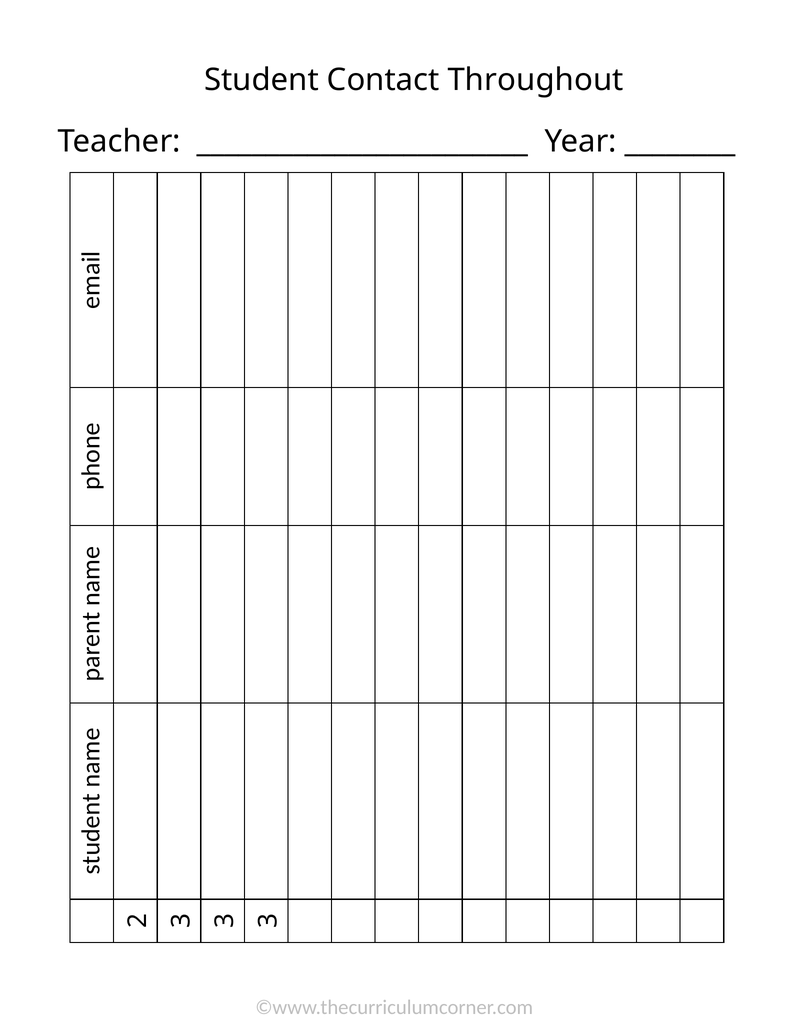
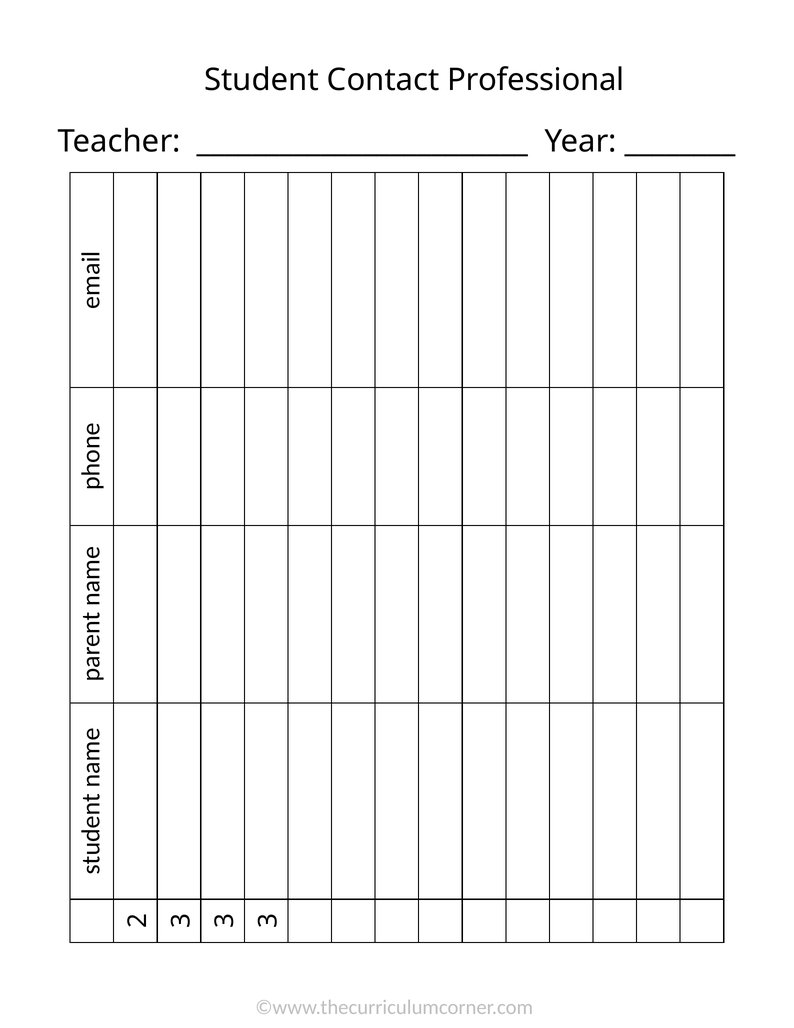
Throughout: Throughout -> Professional (536, 80)
